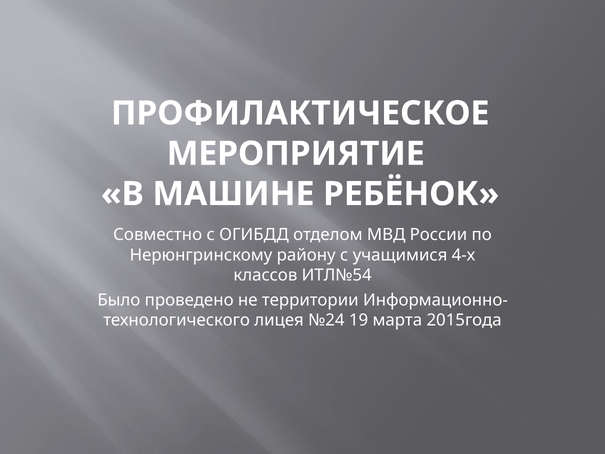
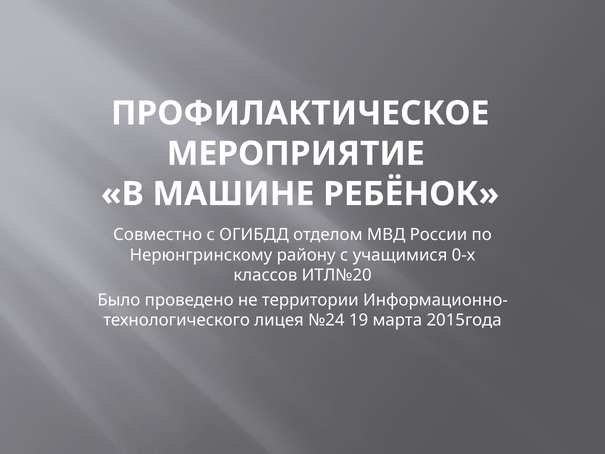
4-х: 4-х -> 0-х (463, 255)
ИТЛ№54: ИТЛ№54 -> ИТЛ№20 (337, 275)
